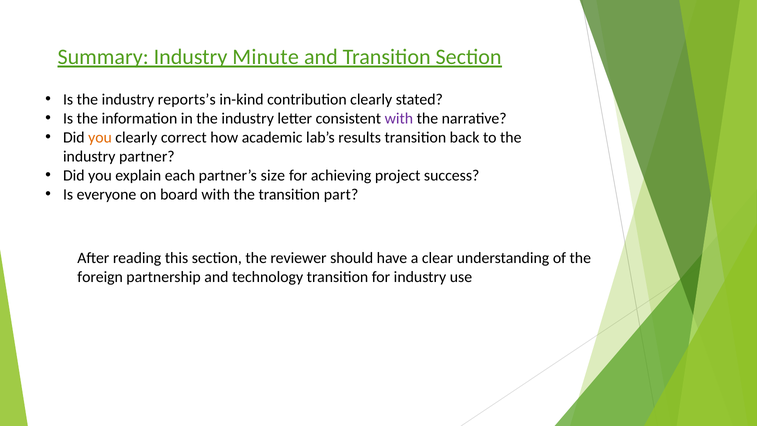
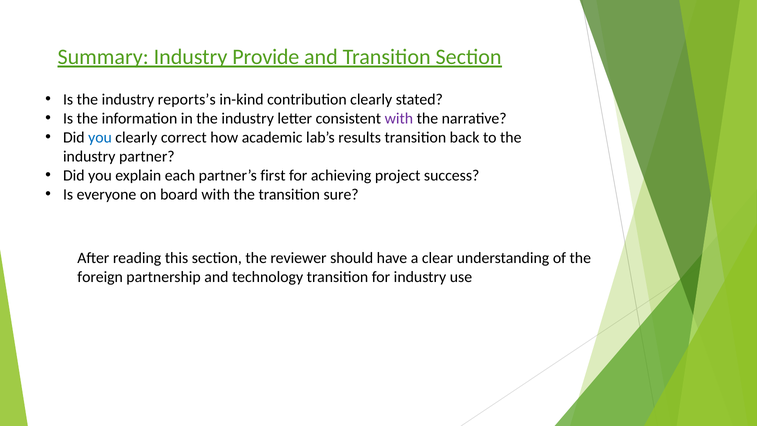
Minute: Minute -> Provide (266, 57)
you colour: orange -> blue (100, 137)
size: size -> first (273, 175)
part: part -> sure (341, 194)
